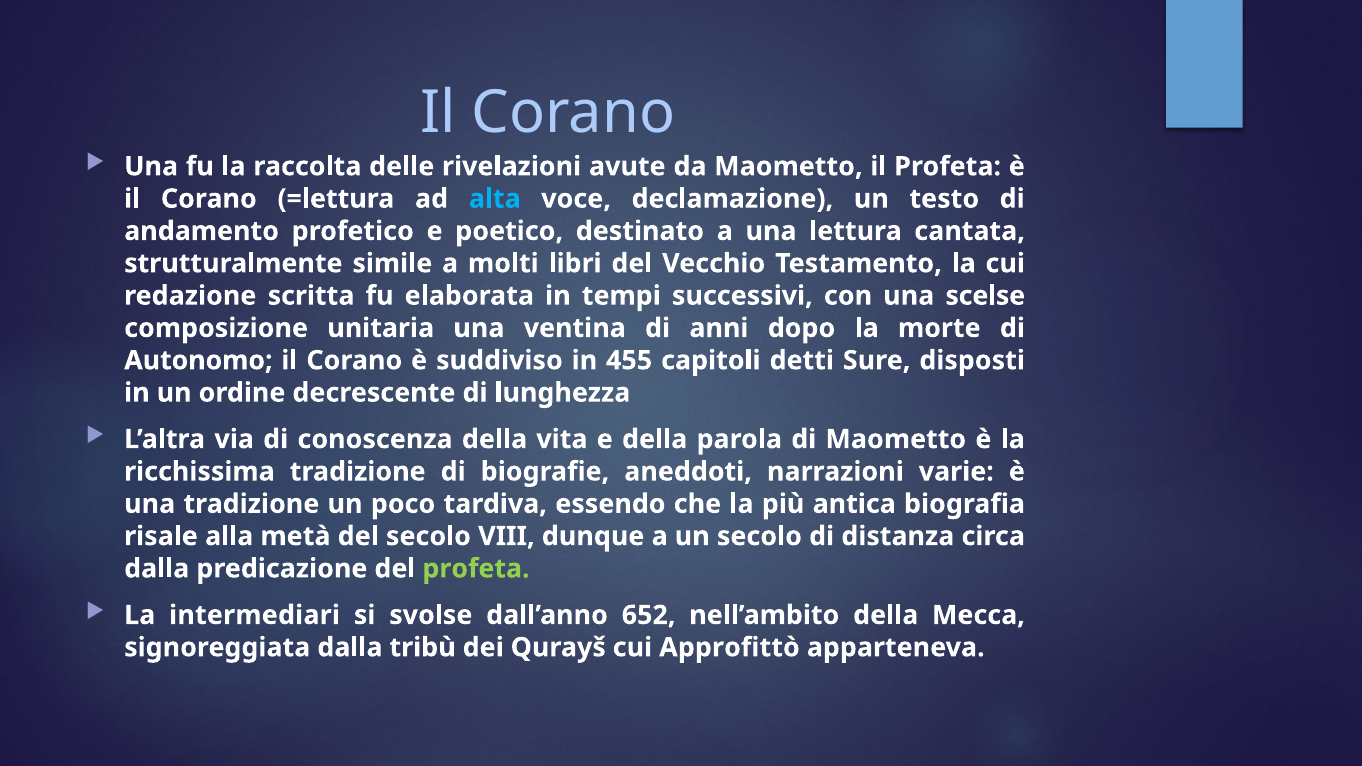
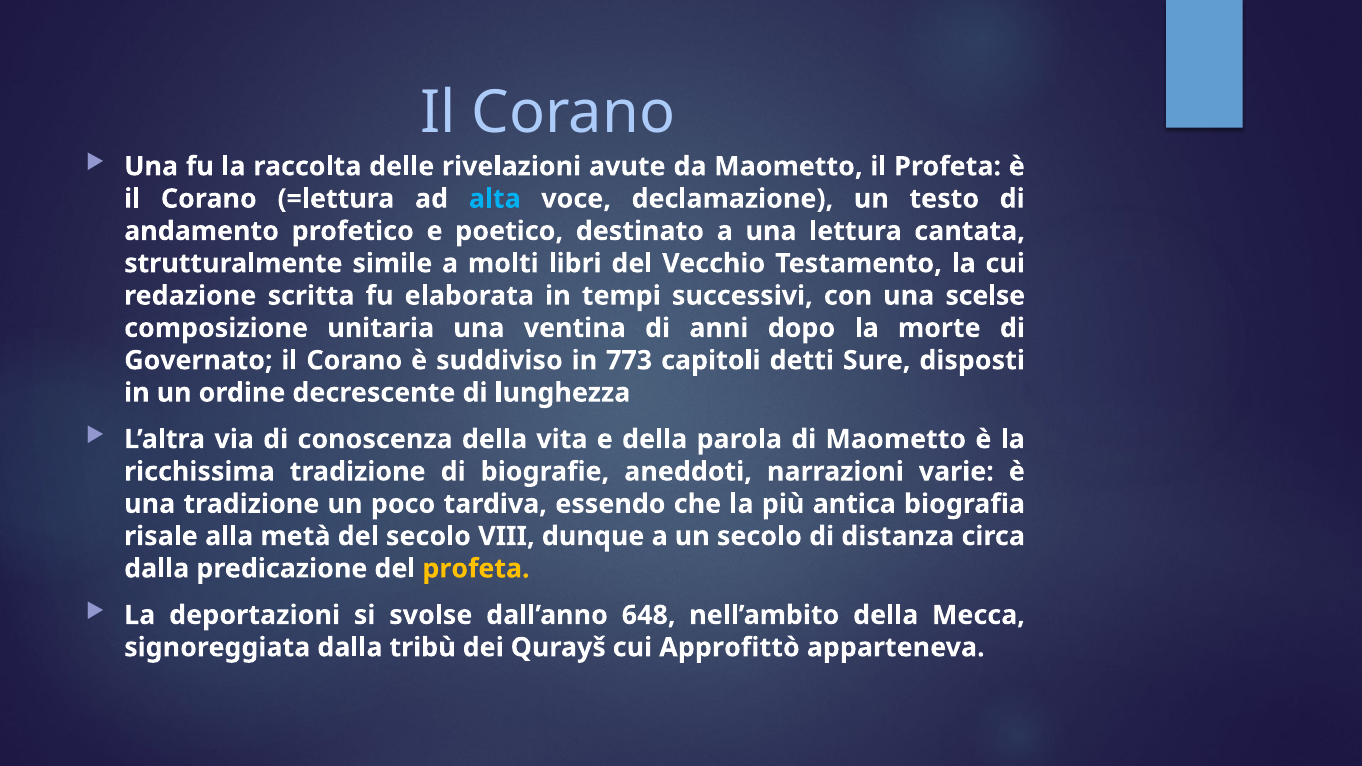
Autonomo: Autonomo -> Governato (198, 360)
455: 455 -> 773 (629, 360)
profeta colour: light green -> yellow (476, 569)
intermediari: intermediari -> deportazioni (255, 615)
652: 652 -> 648 (649, 615)
